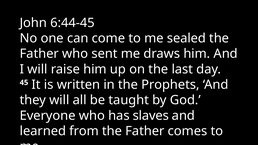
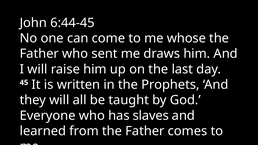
sealed: sealed -> whose (186, 38)
